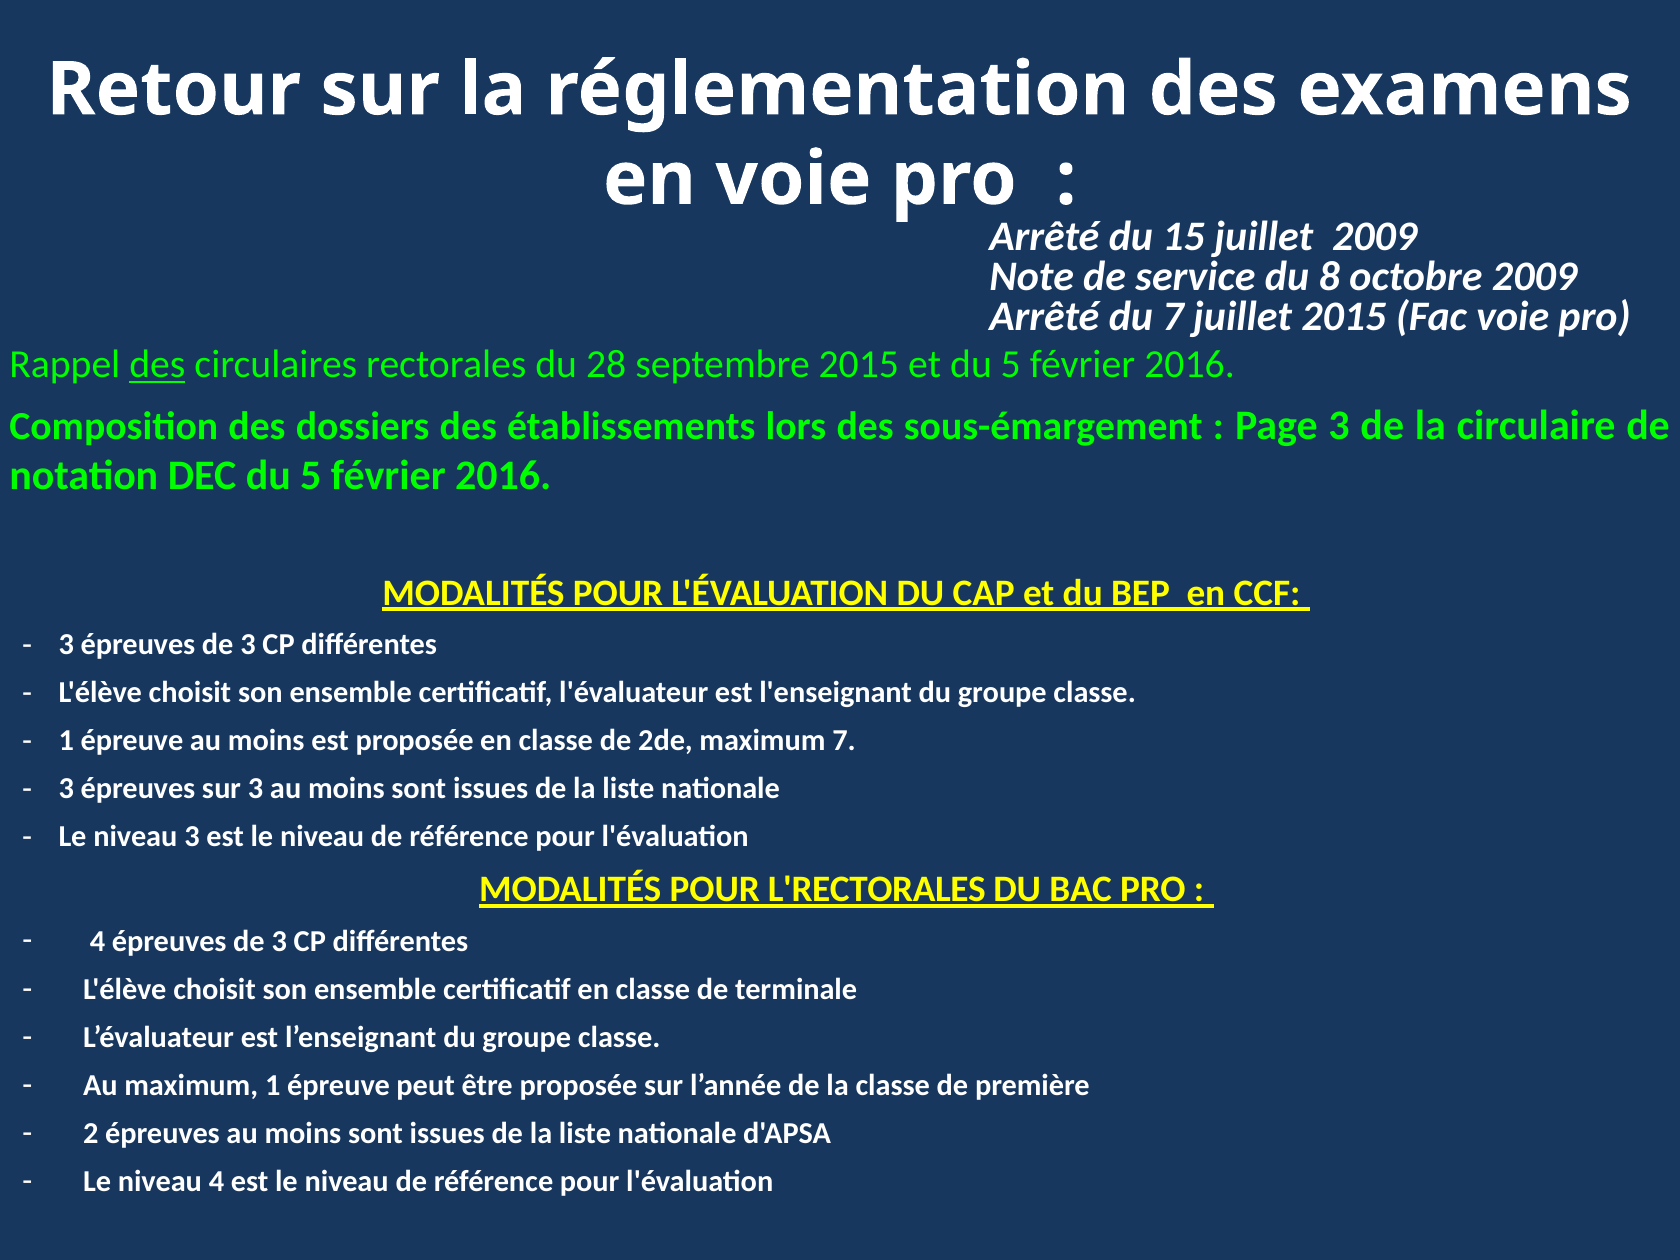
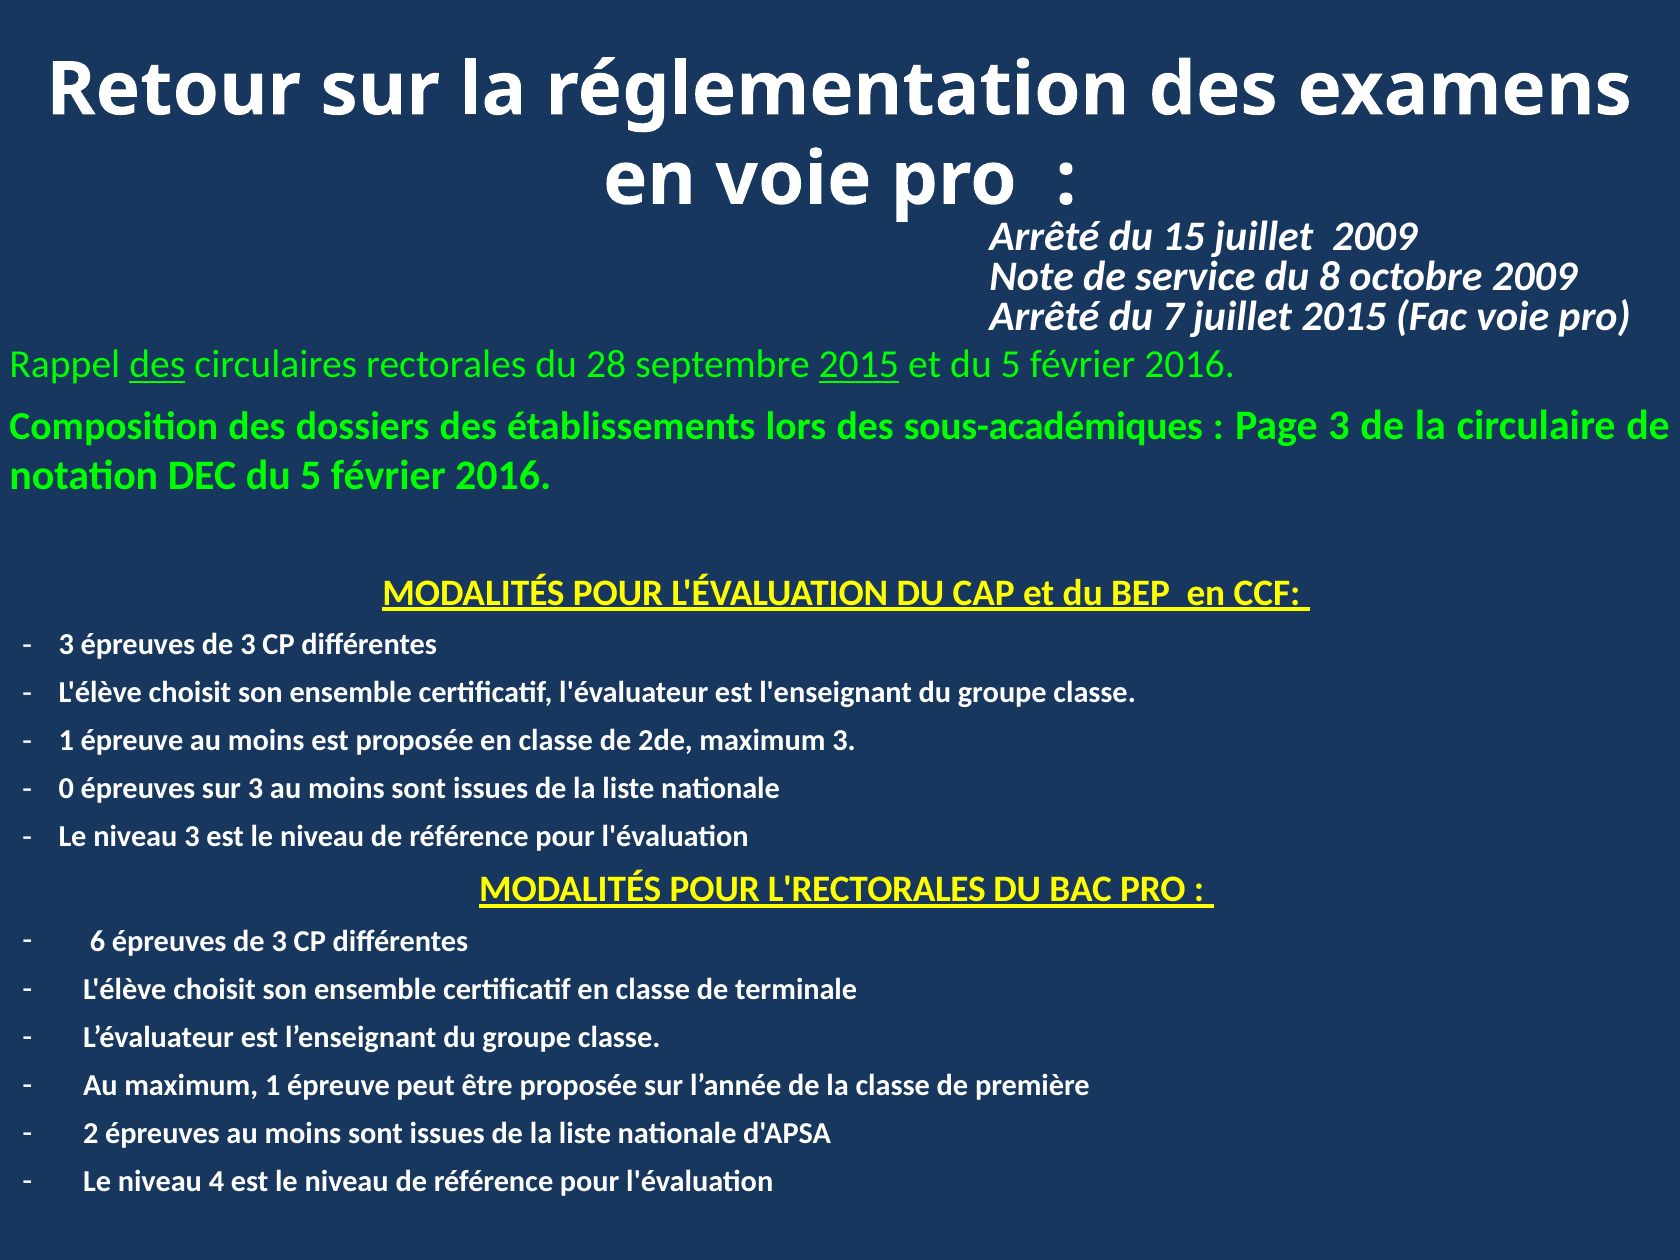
2015 underline: none -> present (859, 365)
sous-émargement: sous-émargement -> sous-académiques (1053, 426)
maximum 7: 7 -> 3 (844, 741)
3: 3 -> 0 (66, 789)
4: 4 -> 6 (98, 941)
